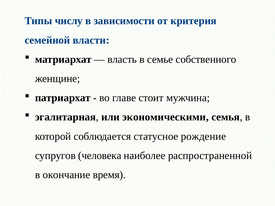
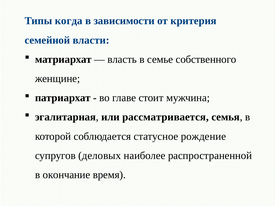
числу: числу -> когда (69, 21)
экономическими: экономическими -> рассматривается (165, 117)
человека: человека -> деловых (100, 156)
